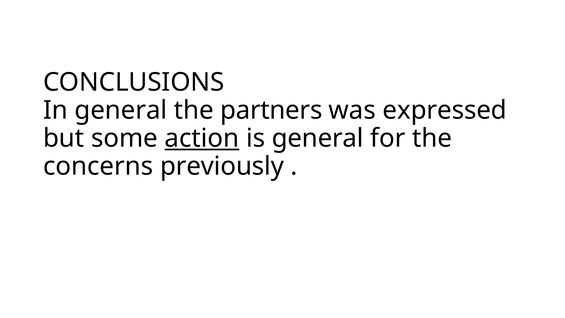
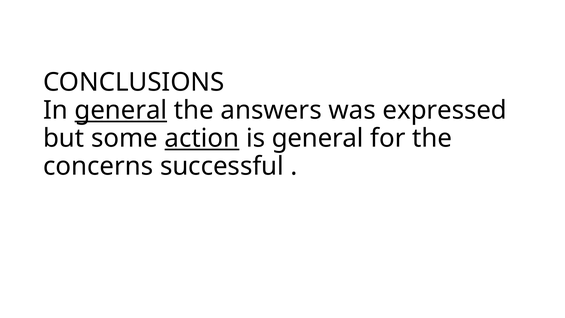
general underline: none -> present (121, 110)
partners: partners -> answers (271, 110)
previously: previously -> successful (222, 166)
